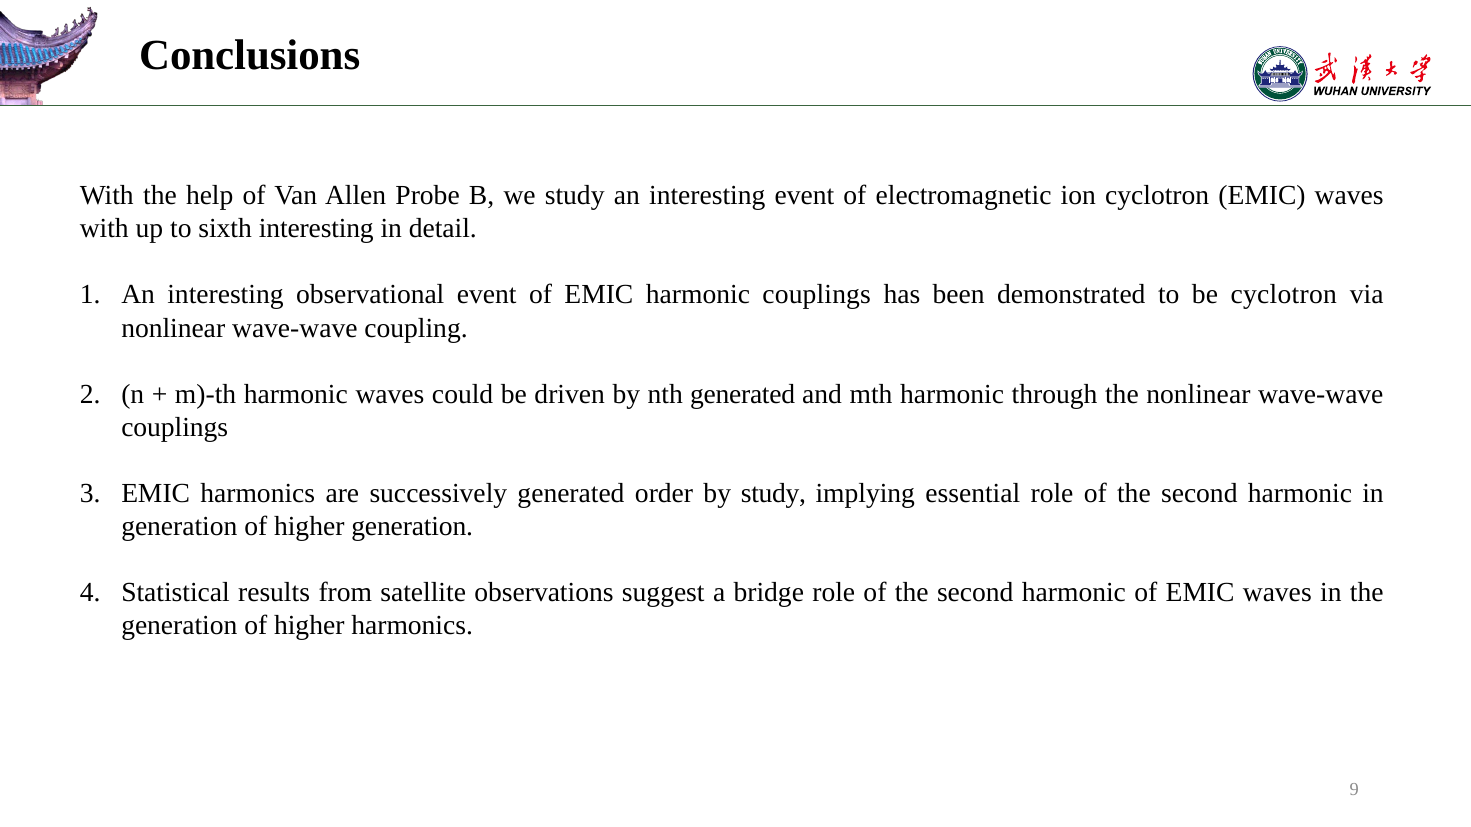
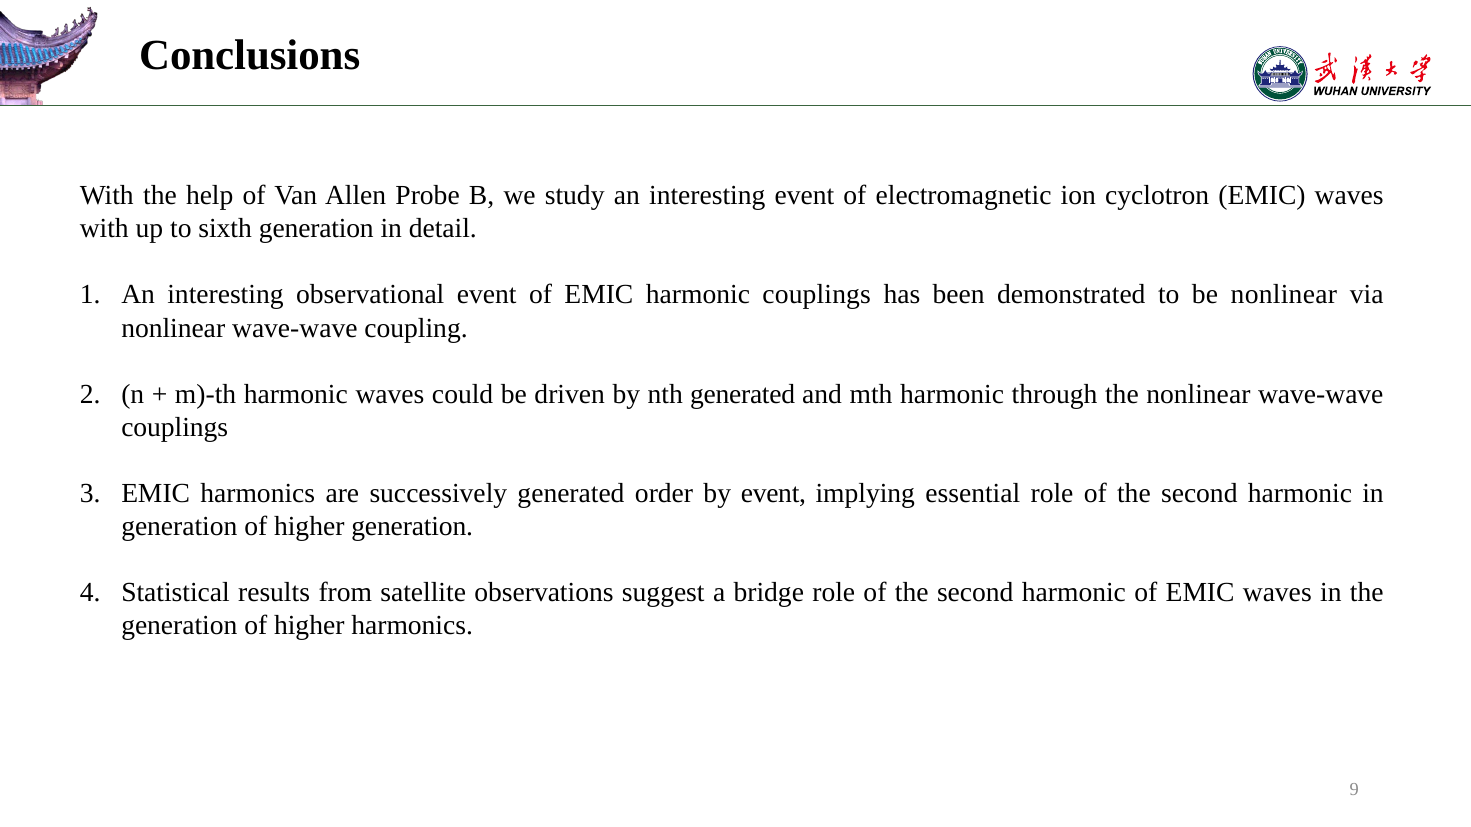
sixth interesting: interesting -> generation (316, 229)
be cyclotron: cyclotron -> nonlinear (1284, 295)
by study: study -> event (773, 494)
